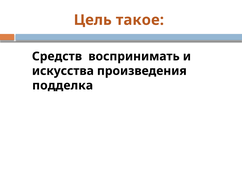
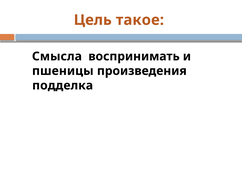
Средств: Средств -> Смысла (57, 56)
искусства: искусства -> пшеницы (63, 71)
